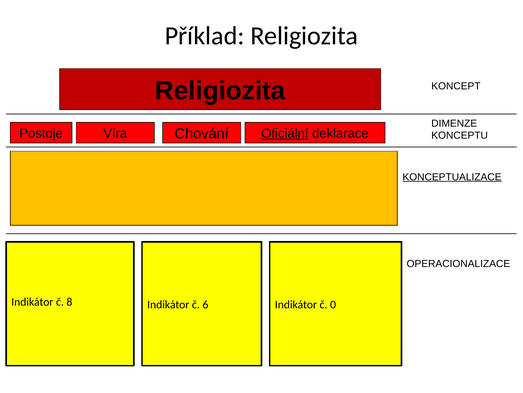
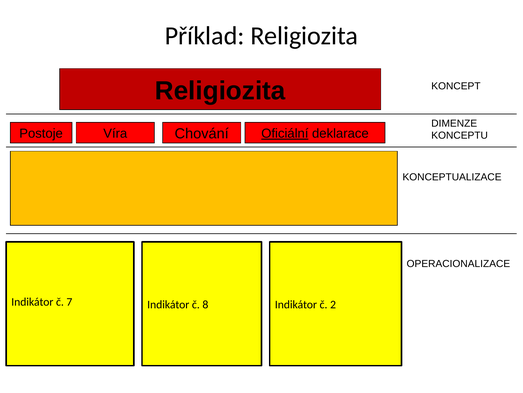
KONCEPTUALIZACE underline: present -> none (452, 177)
8: 8 -> 7 (69, 301)
6: 6 -> 8 (205, 304)
0: 0 -> 2 (333, 304)
